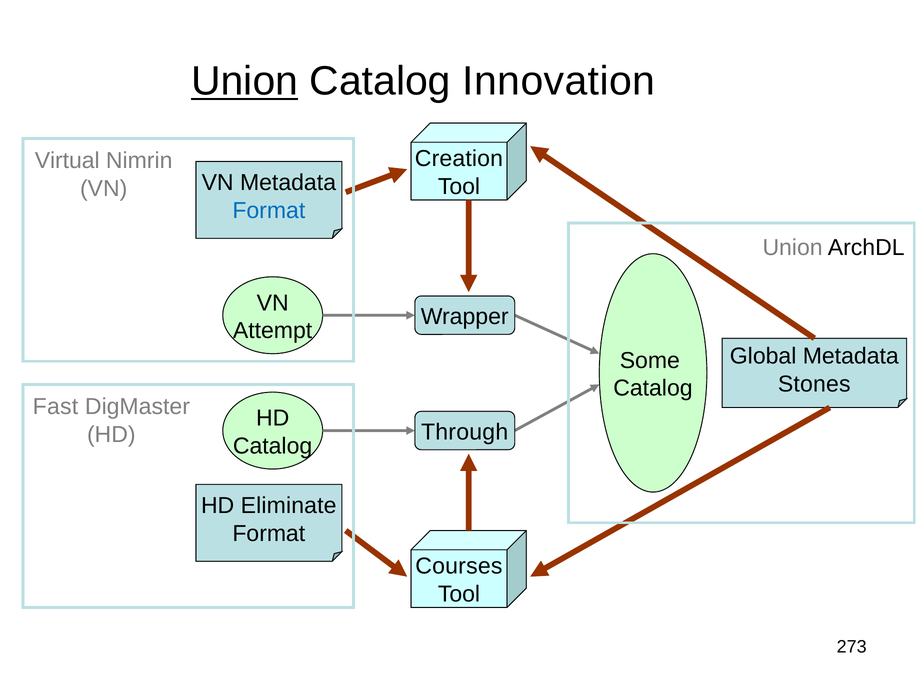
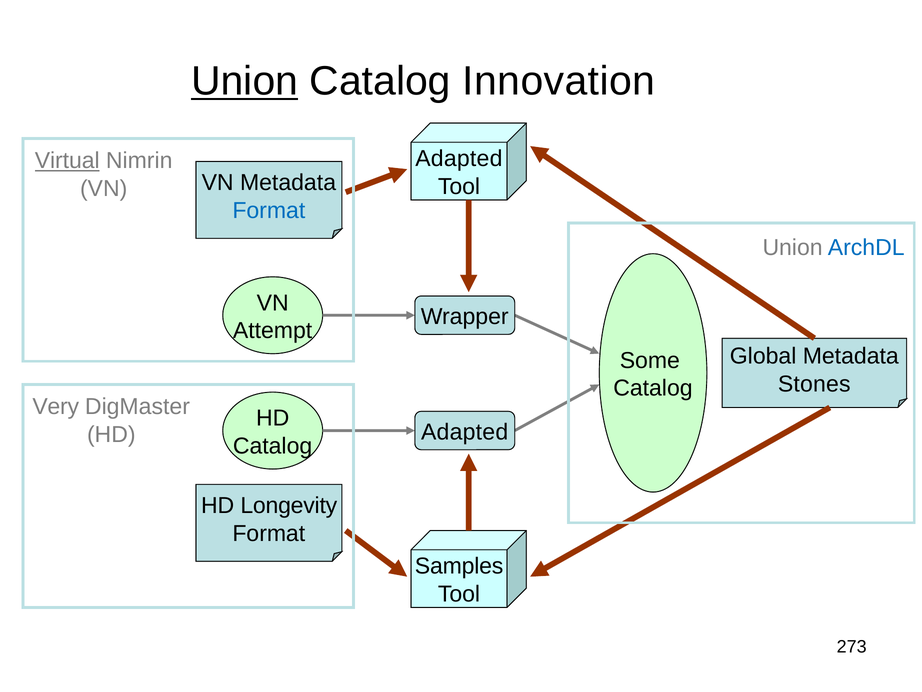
Creation: Creation -> Adapted (459, 159)
Virtual underline: none -> present (67, 161)
ArchDL colour: black -> blue (866, 247)
Fast: Fast -> Very (56, 406)
Through: Through -> Adapted (465, 432)
Eliminate: Eliminate -> Longevity (289, 505)
Courses: Courses -> Samples (459, 566)
